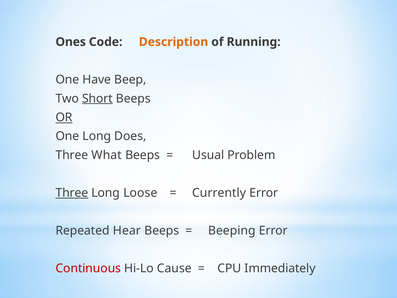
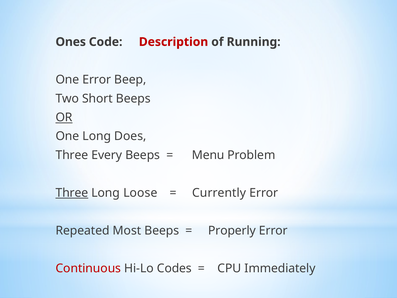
Description colour: orange -> red (174, 42)
One Have: Have -> Error (97, 80)
Short underline: present -> none (97, 98)
What: What -> Every (107, 155)
Usual: Usual -> Menu (208, 155)
Hear: Hear -> Most (127, 230)
Beeping: Beeping -> Properly (232, 230)
Cause: Cause -> Codes (174, 268)
